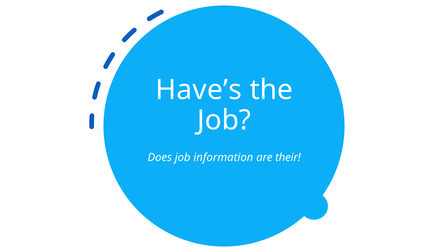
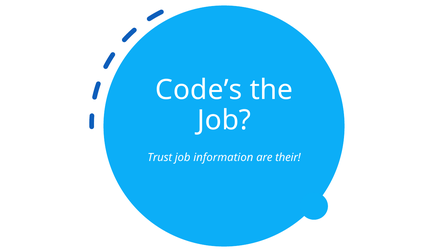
Have’s: Have’s -> Code’s (199, 90)
Does: Does -> Trust (160, 158)
